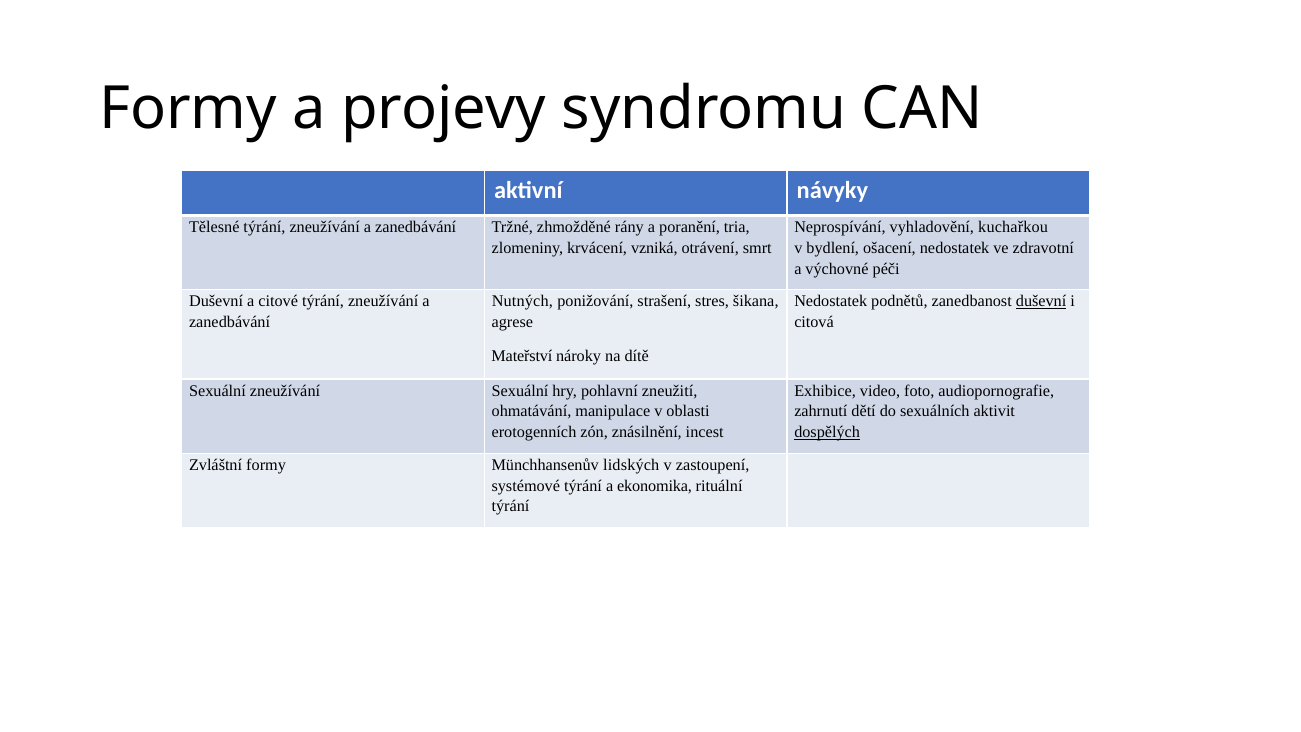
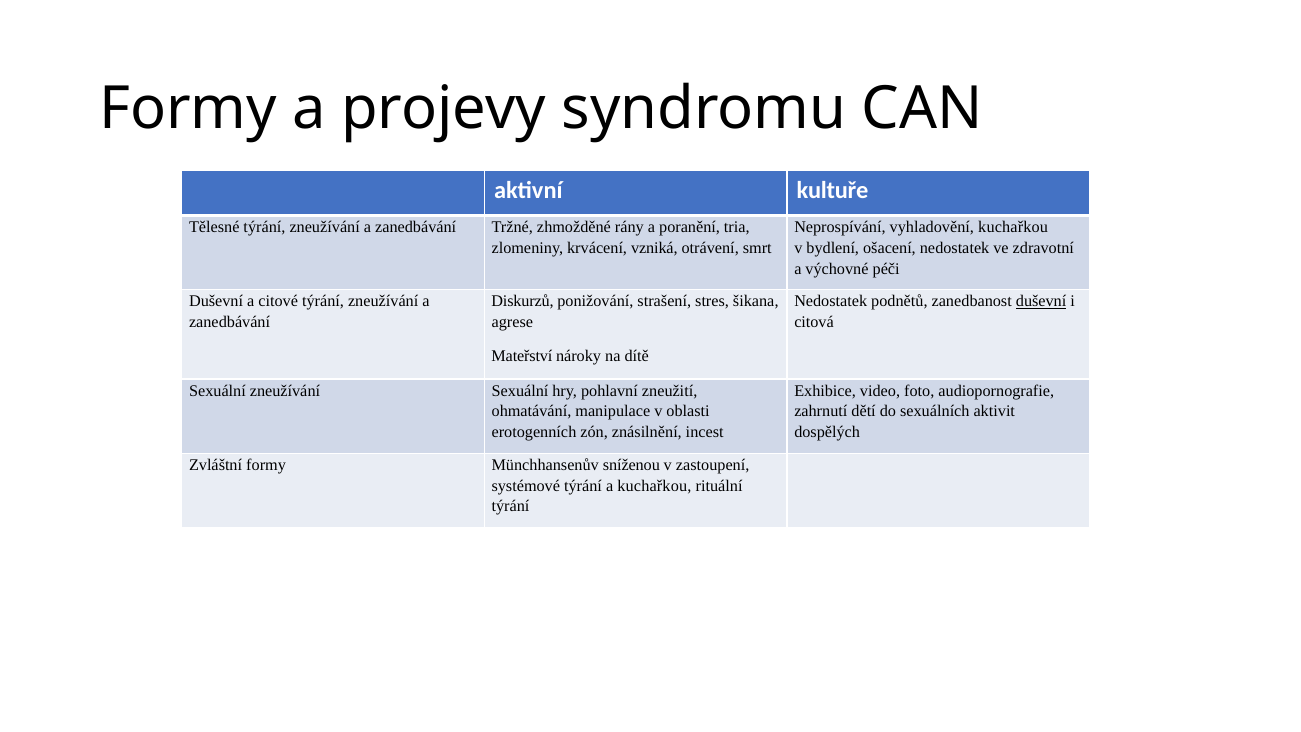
návyky: návyky -> kultuře (833, 191)
Nutných: Nutných -> Diskurzů (523, 301)
dospělých underline: present -> none (827, 432)
lidských: lidských -> sníženou (631, 465)
a ekonomika: ekonomika -> kuchařkou (654, 486)
